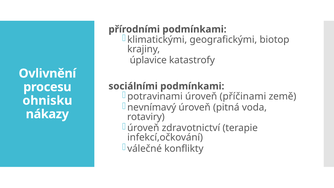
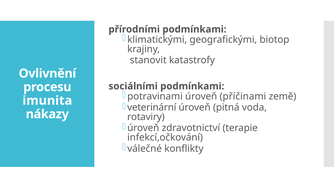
úplavice: úplavice -> stanovit (148, 60)
ohnisku: ohnisku -> imunita (47, 100)
nevnímavý: nevnímavý -> veterinární (152, 107)
